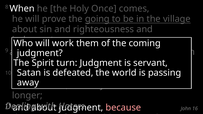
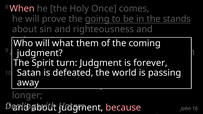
When colour: white -> pink (22, 9)
the village: village -> stands (177, 19)
work: work -> what (63, 43)
servant: servant -> forever (150, 63)
